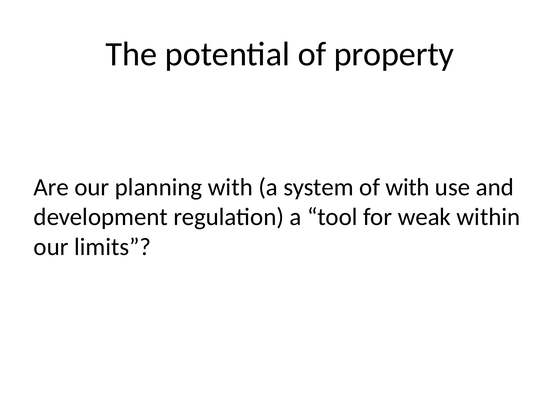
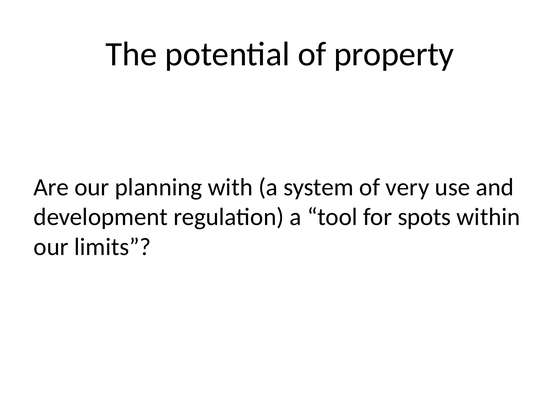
of with: with -> very (407, 187)
weak: weak -> spots (424, 217)
